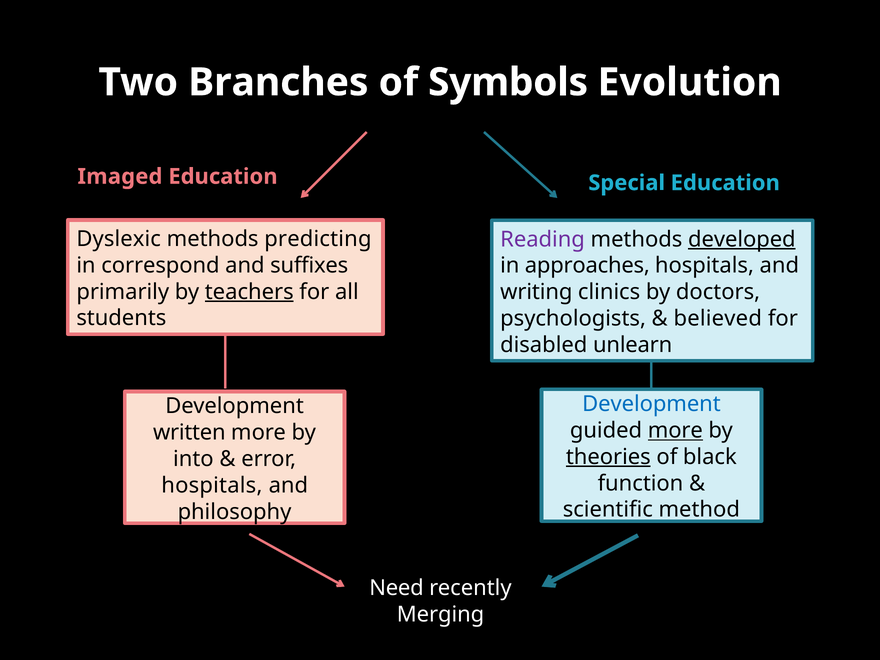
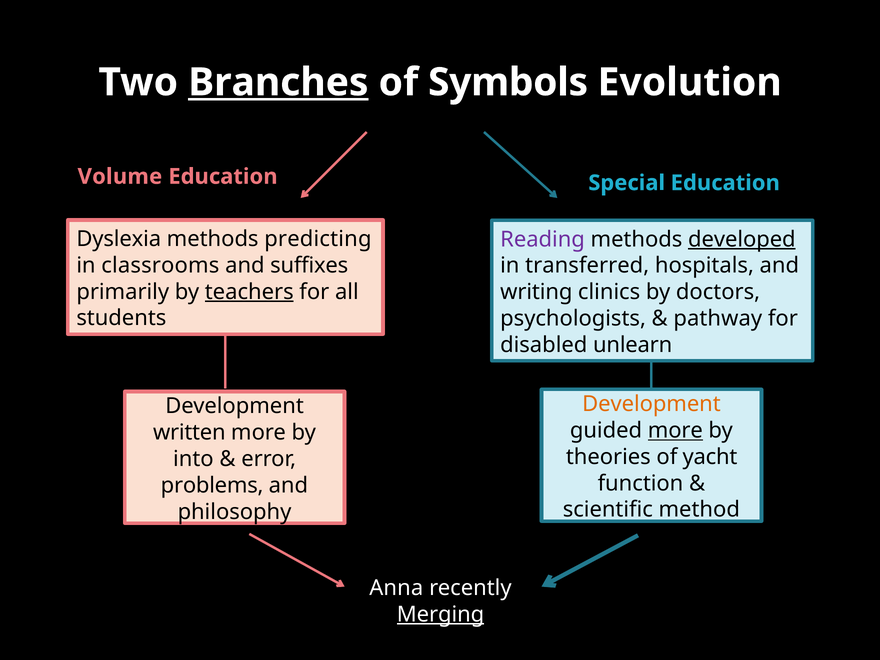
Branches underline: none -> present (278, 82)
Imaged: Imaged -> Volume (120, 177)
Dyslexic: Dyslexic -> Dyslexia (119, 239)
correspond: correspond -> classrooms (160, 265)
approaches: approaches -> transferred (587, 266)
believed: believed -> pathway (718, 318)
Development colour: blue -> orange (651, 404)
theories underline: present -> none (608, 457)
black: black -> yacht (710, 457)
hospitals: hospitals -> problems (212, 485)
Need: Need -> Anna (396, 588)
Merging underline: none -> present (441, 614)
